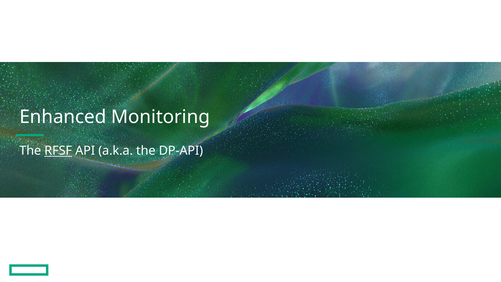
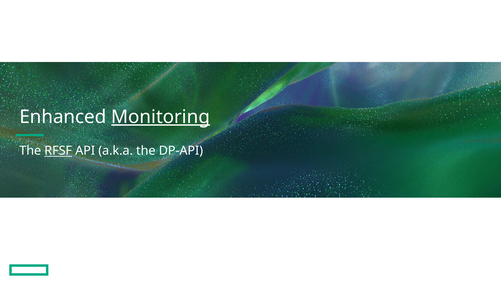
Monitoring underline: none -> present (161, 117)
